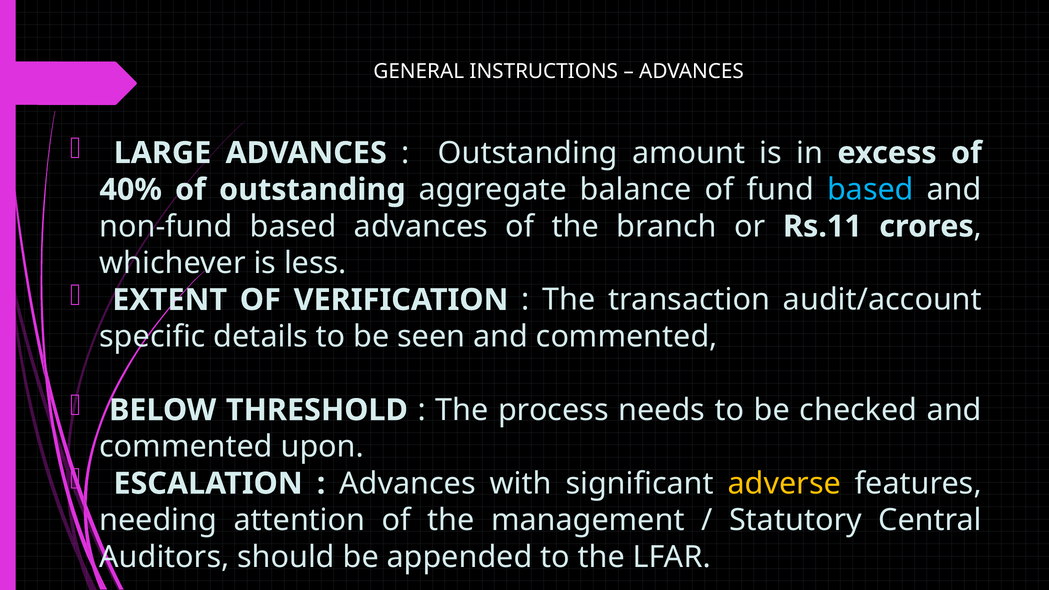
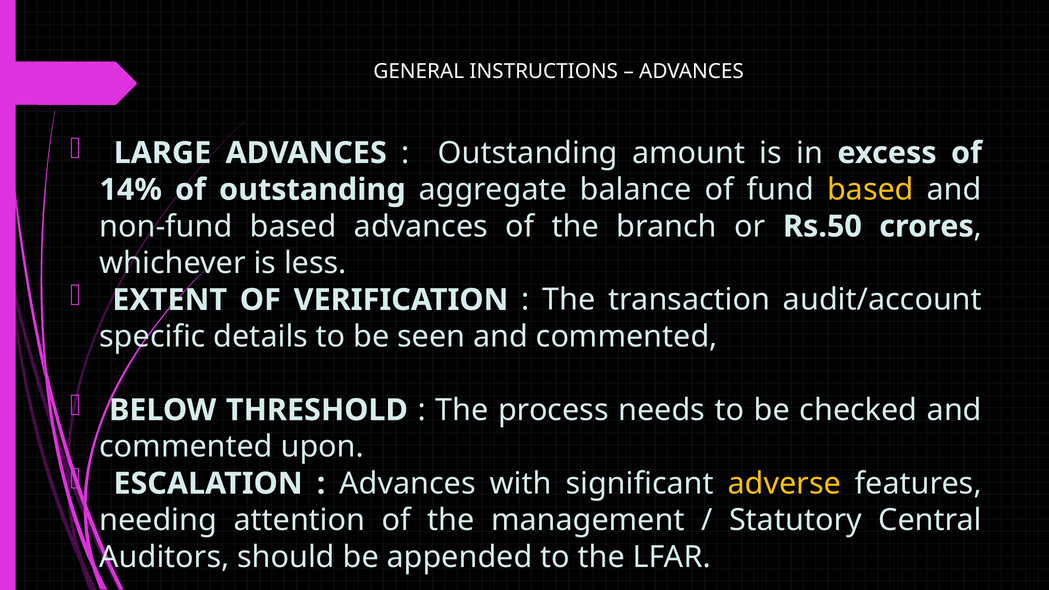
40%: 40% -> 14% (131, 190)
based colour: light blue -> yellow (870, 190)
Rs.11: Rs.11 -> Rs.50 (822, 226)
